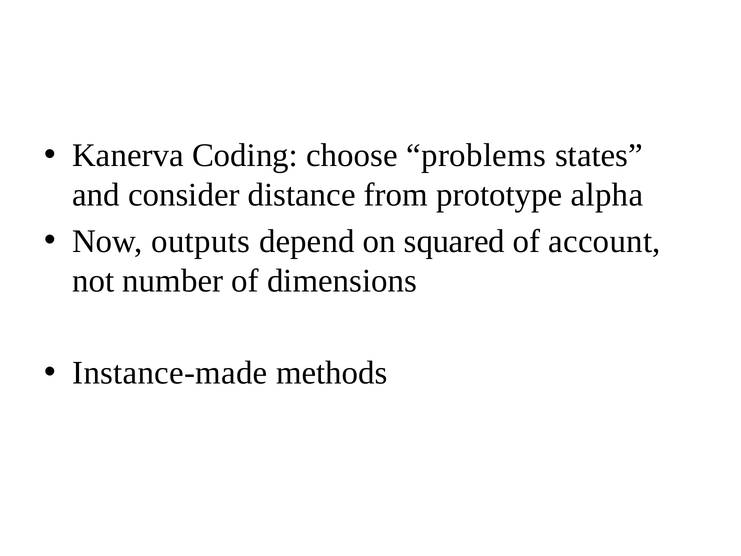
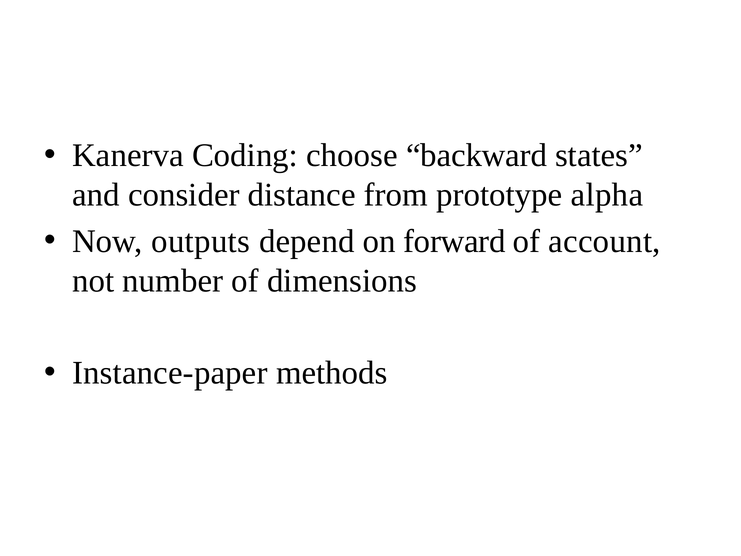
problems: problems -> backward (477, 155)
squared: squared -> forward (454, 241)
Instance-made: Instance-made -> Instance-paper (170, 373)
